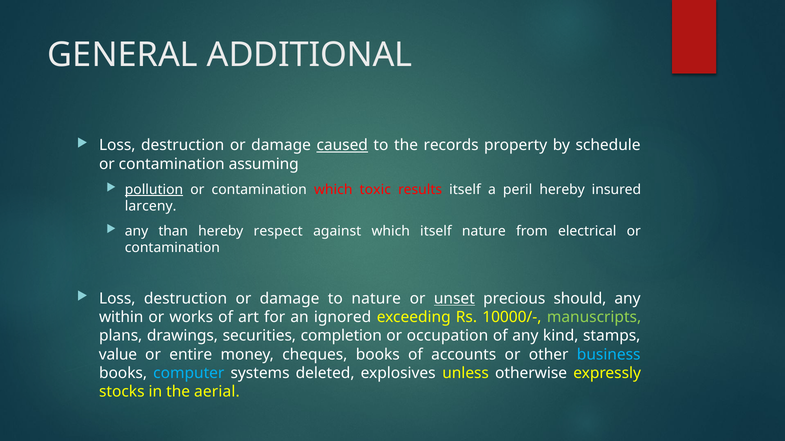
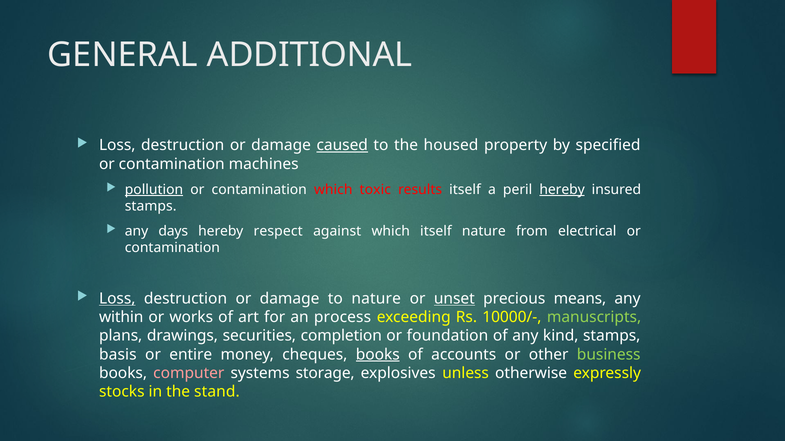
records: records -> housed (451, 146)
schedule: schedule -> specified (608, 146)
assuming: assuming -> machines (264, 164)
hereby underline: none -> present (562, 190)
larceny: larceny -> stamps (151, 207)
than: than -> days (173, 231)
Loss underline: none -> present (117, 299)
should: should -> means (580, 299)
ignored: ignored -> process (343, 318)
occupation: occupation -> foundation (448, 336)
value: value -> basis (118, 355)
books underline: none -> present (378, 355)
business colour: light blue -> light green (609, 355)
computer colour: light blue -> pink (189, 374)
deleted: deleted -> storage (325, 374)
aerial: aerial -> stand (217, 392)
